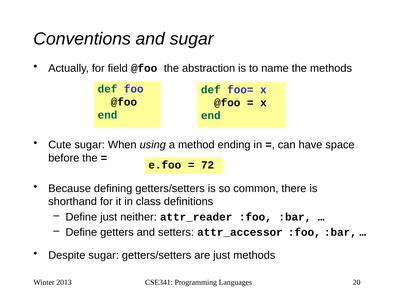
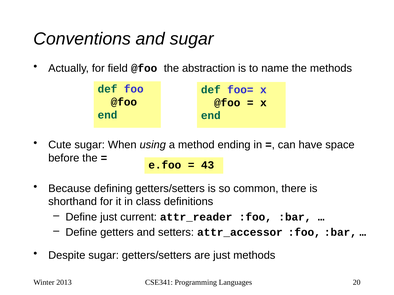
72: 72 -> 43 (208, 165)
neither: neither -> current (139, 217)
